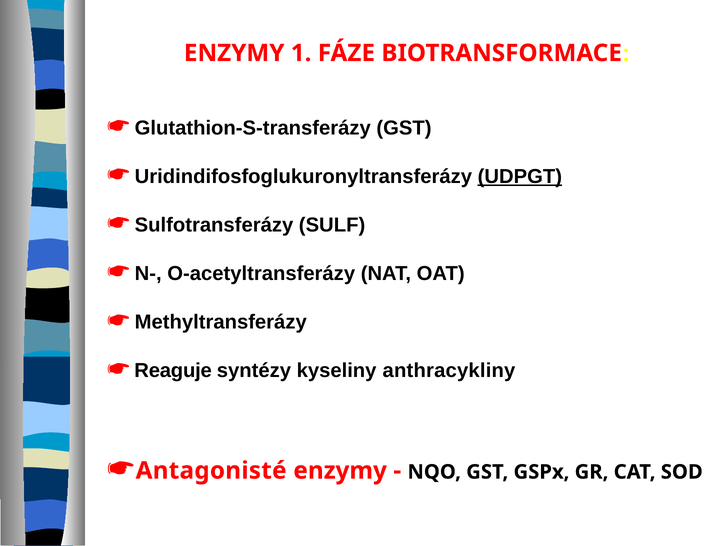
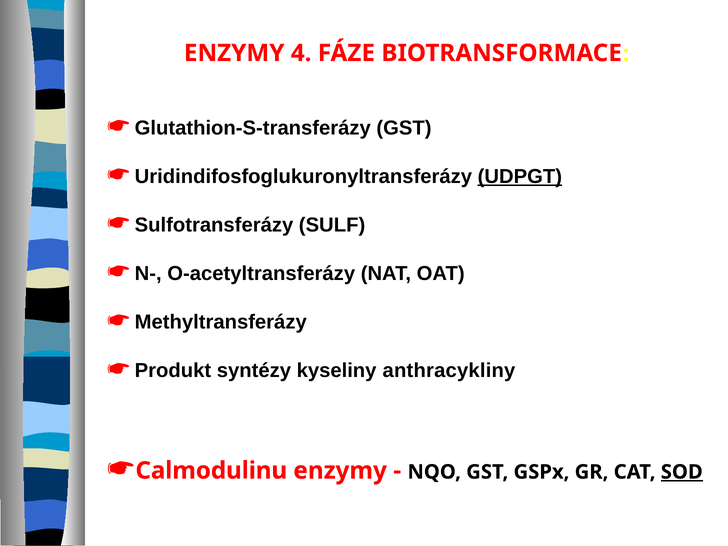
1: 1 -> 4 (301, 53)
Reaguje: Reaguje -> Produkt (173, 371)
Antagonisté: Antagonisté -> Calmodulinu (211, 471)
SOD underline: none -> present (682, 472)
